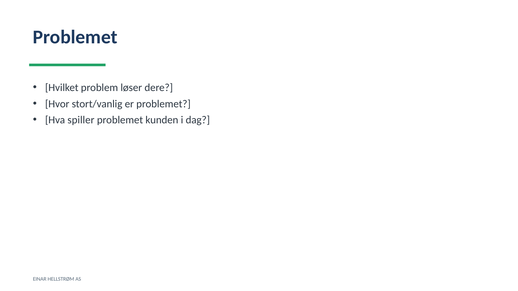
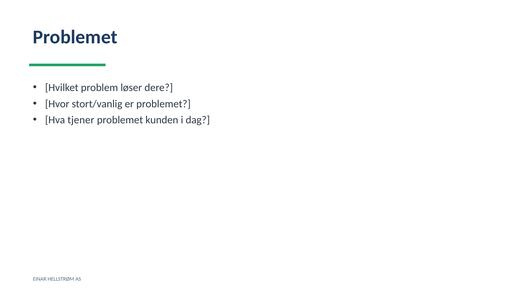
spiller: spiller -> tjener (81, 120)
